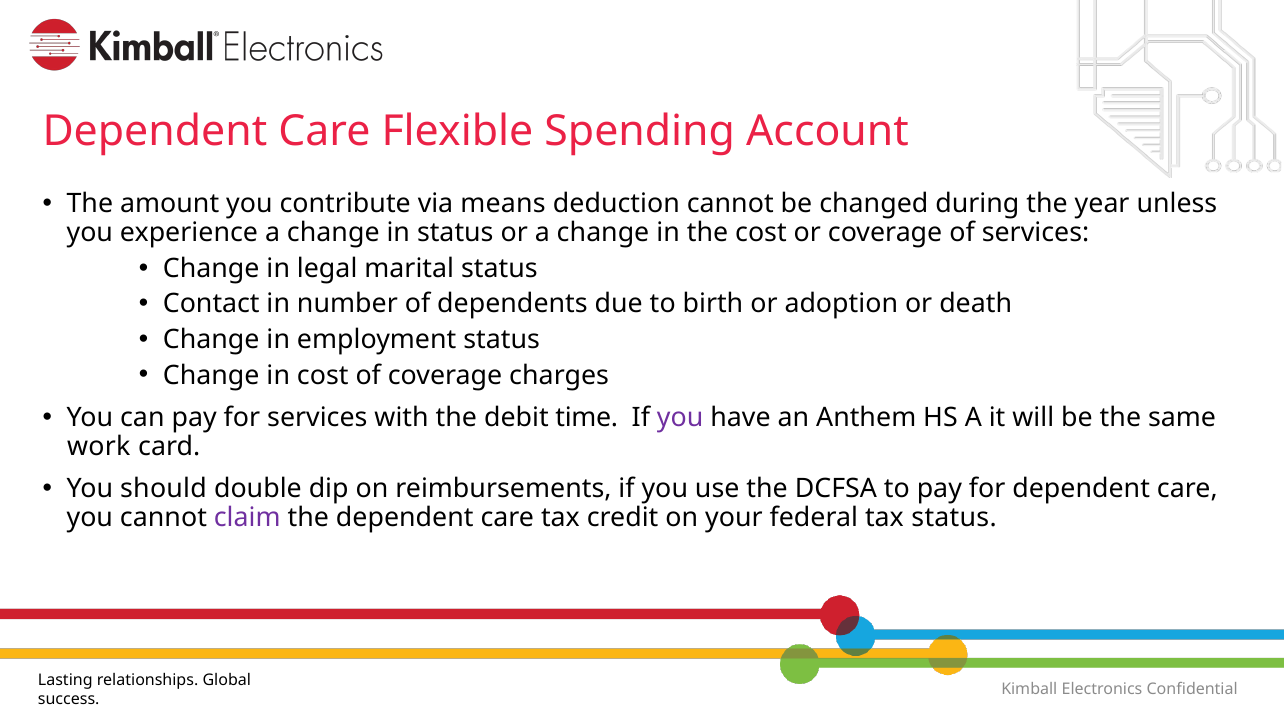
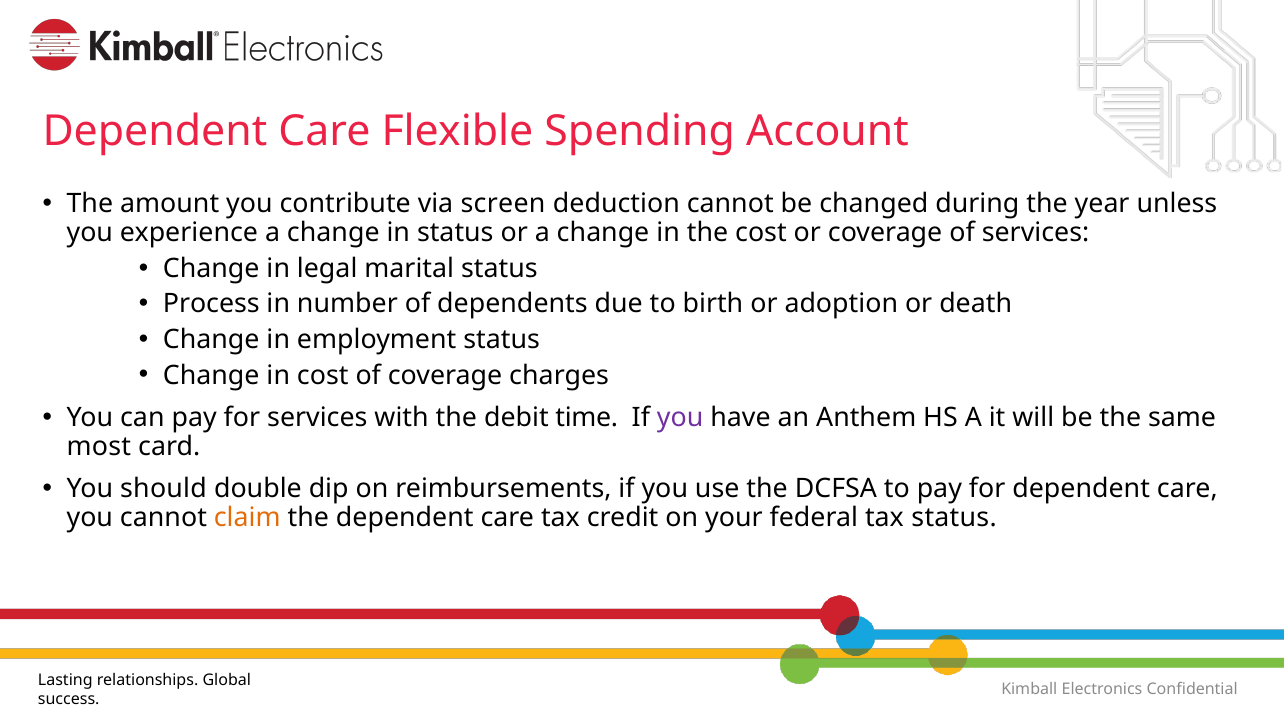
means: means -> screen (503, 204)
Contact: Contact -> Process (211, 304)
work: work -> most (99, 447)
claim colour: purple -> orange (247, 518)
